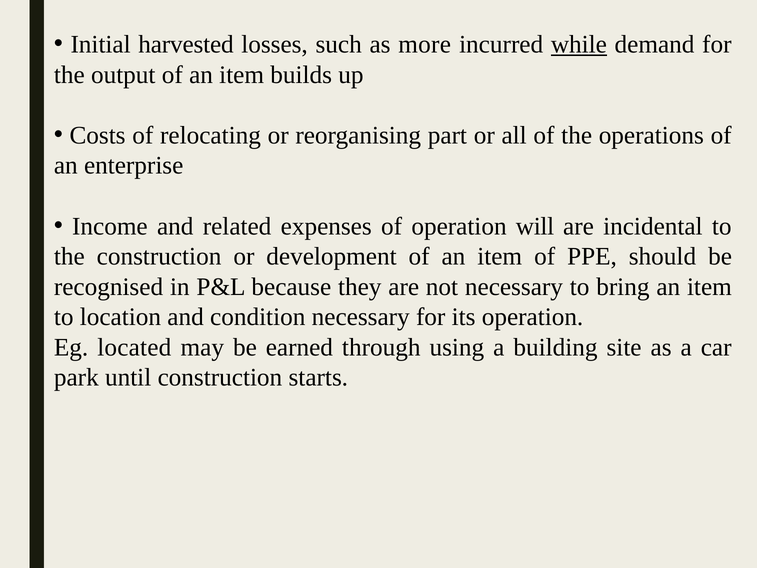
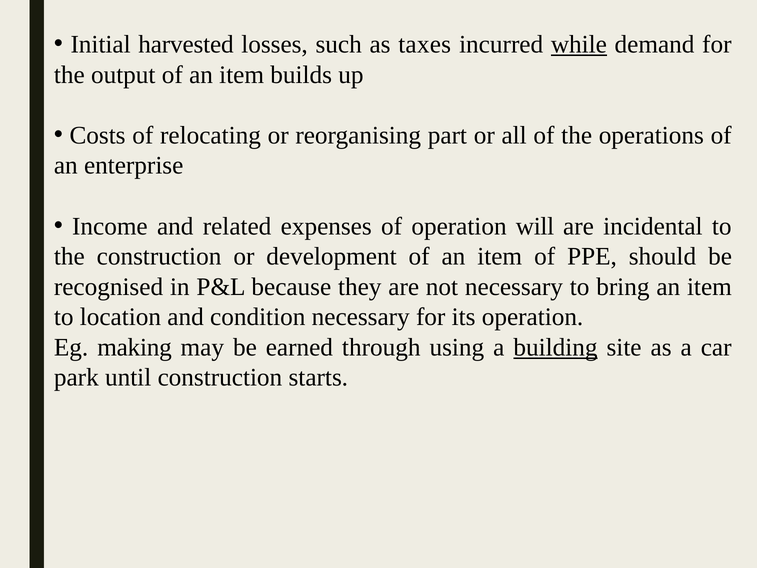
more: more -> taxes (425, 44)
located: located -> making (135, 347)
building underline: none -> present (555, 347)
